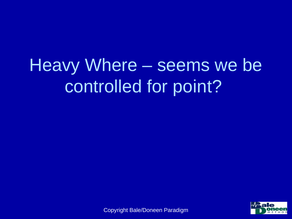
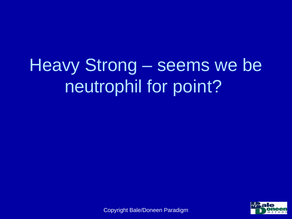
Where: Where -> Strong (111, 65)
controlled: controlled -> neutrophil (103, 87)
